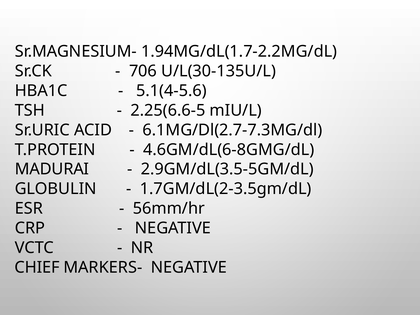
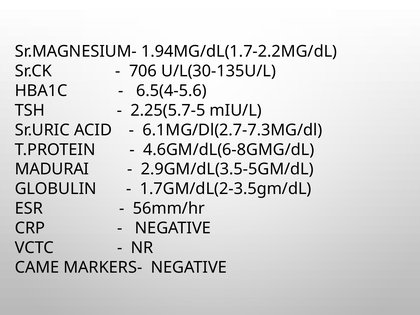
5.1(4-5.6: 5.1(4-5.6 -> 6.5(4-5.6 (171, 91)
2.25(6.6-5: 2.25(6.6-5 -> 2.25(5.7-5 (168, 110)
CHIEF: CHIEF -> CAME (37, 267)
